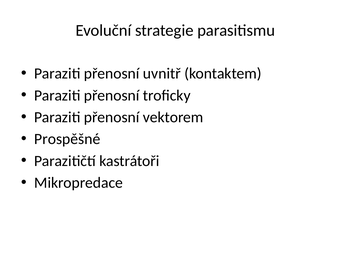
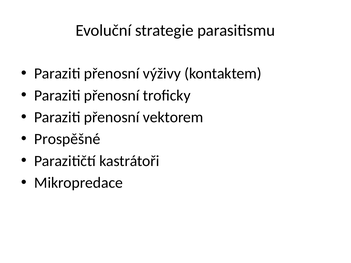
uvnitř: uvnitř -> výživy (162, 74)
